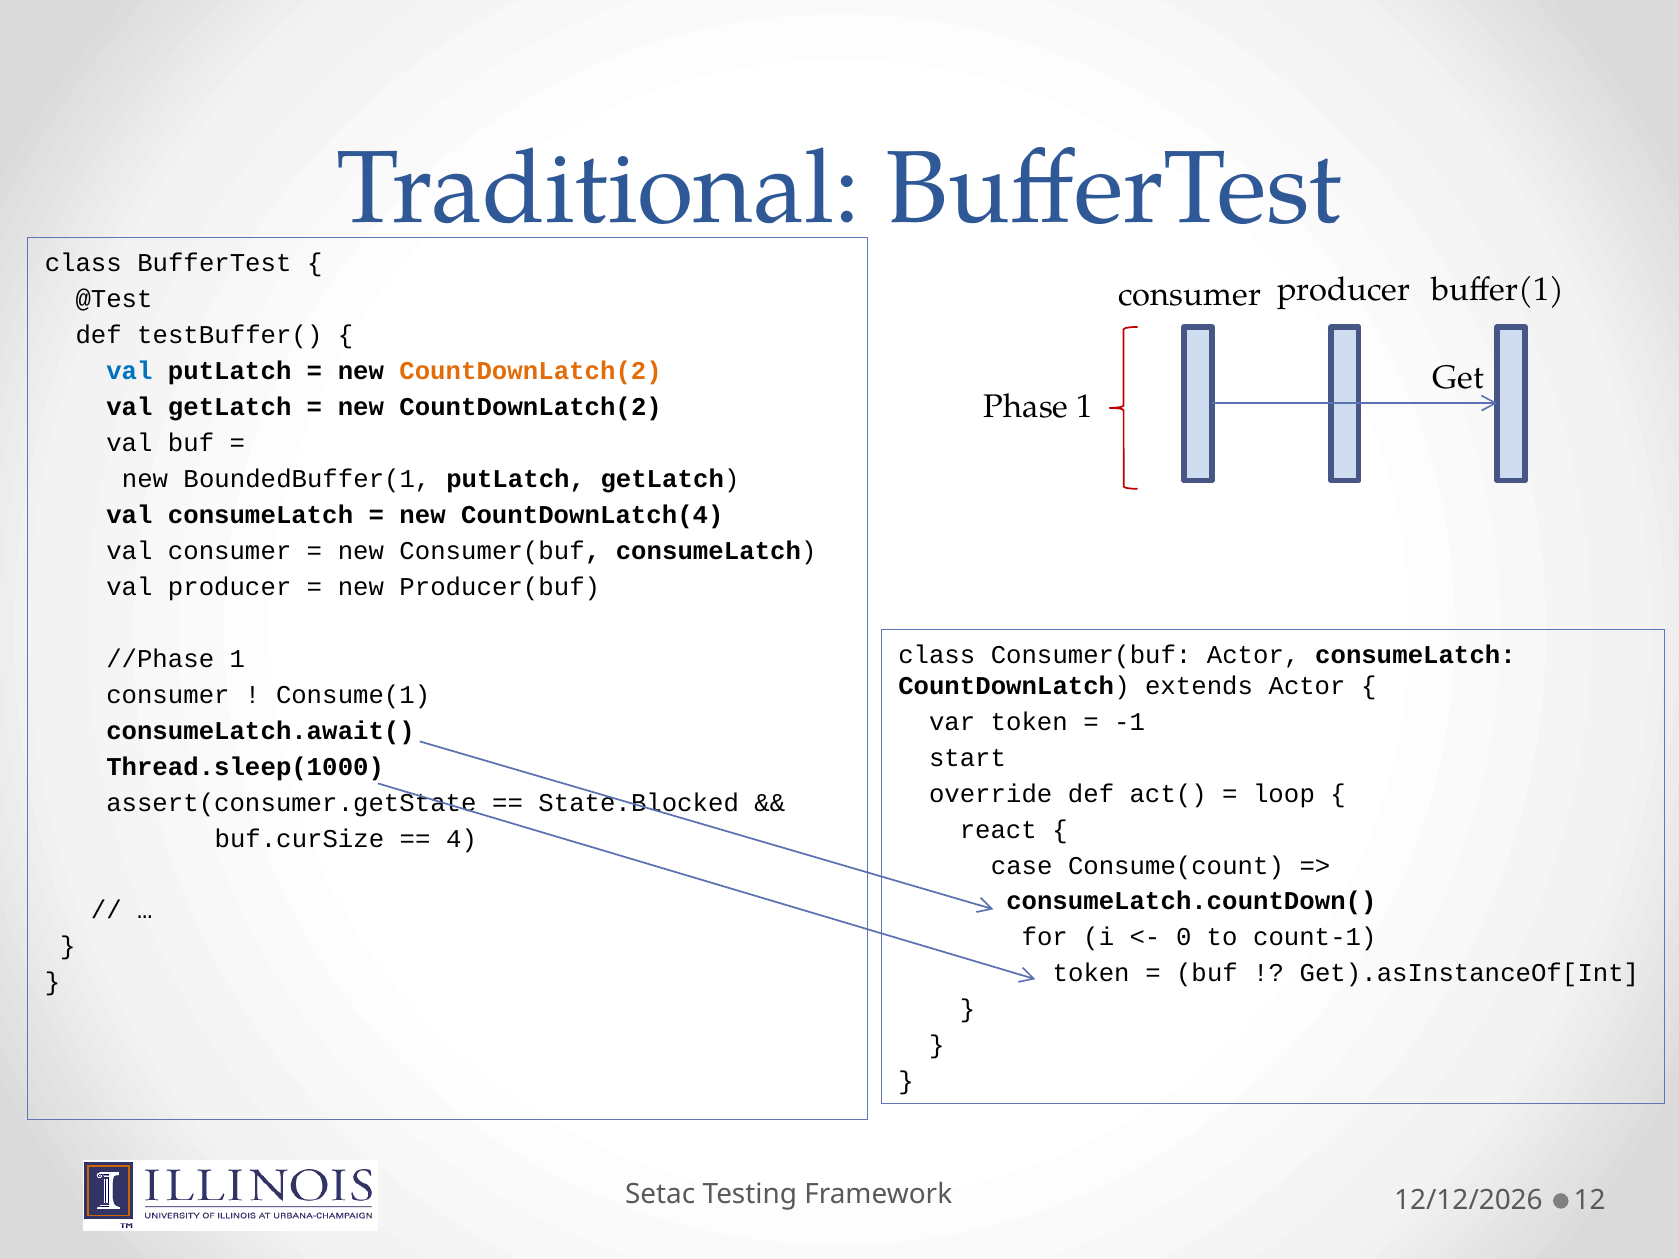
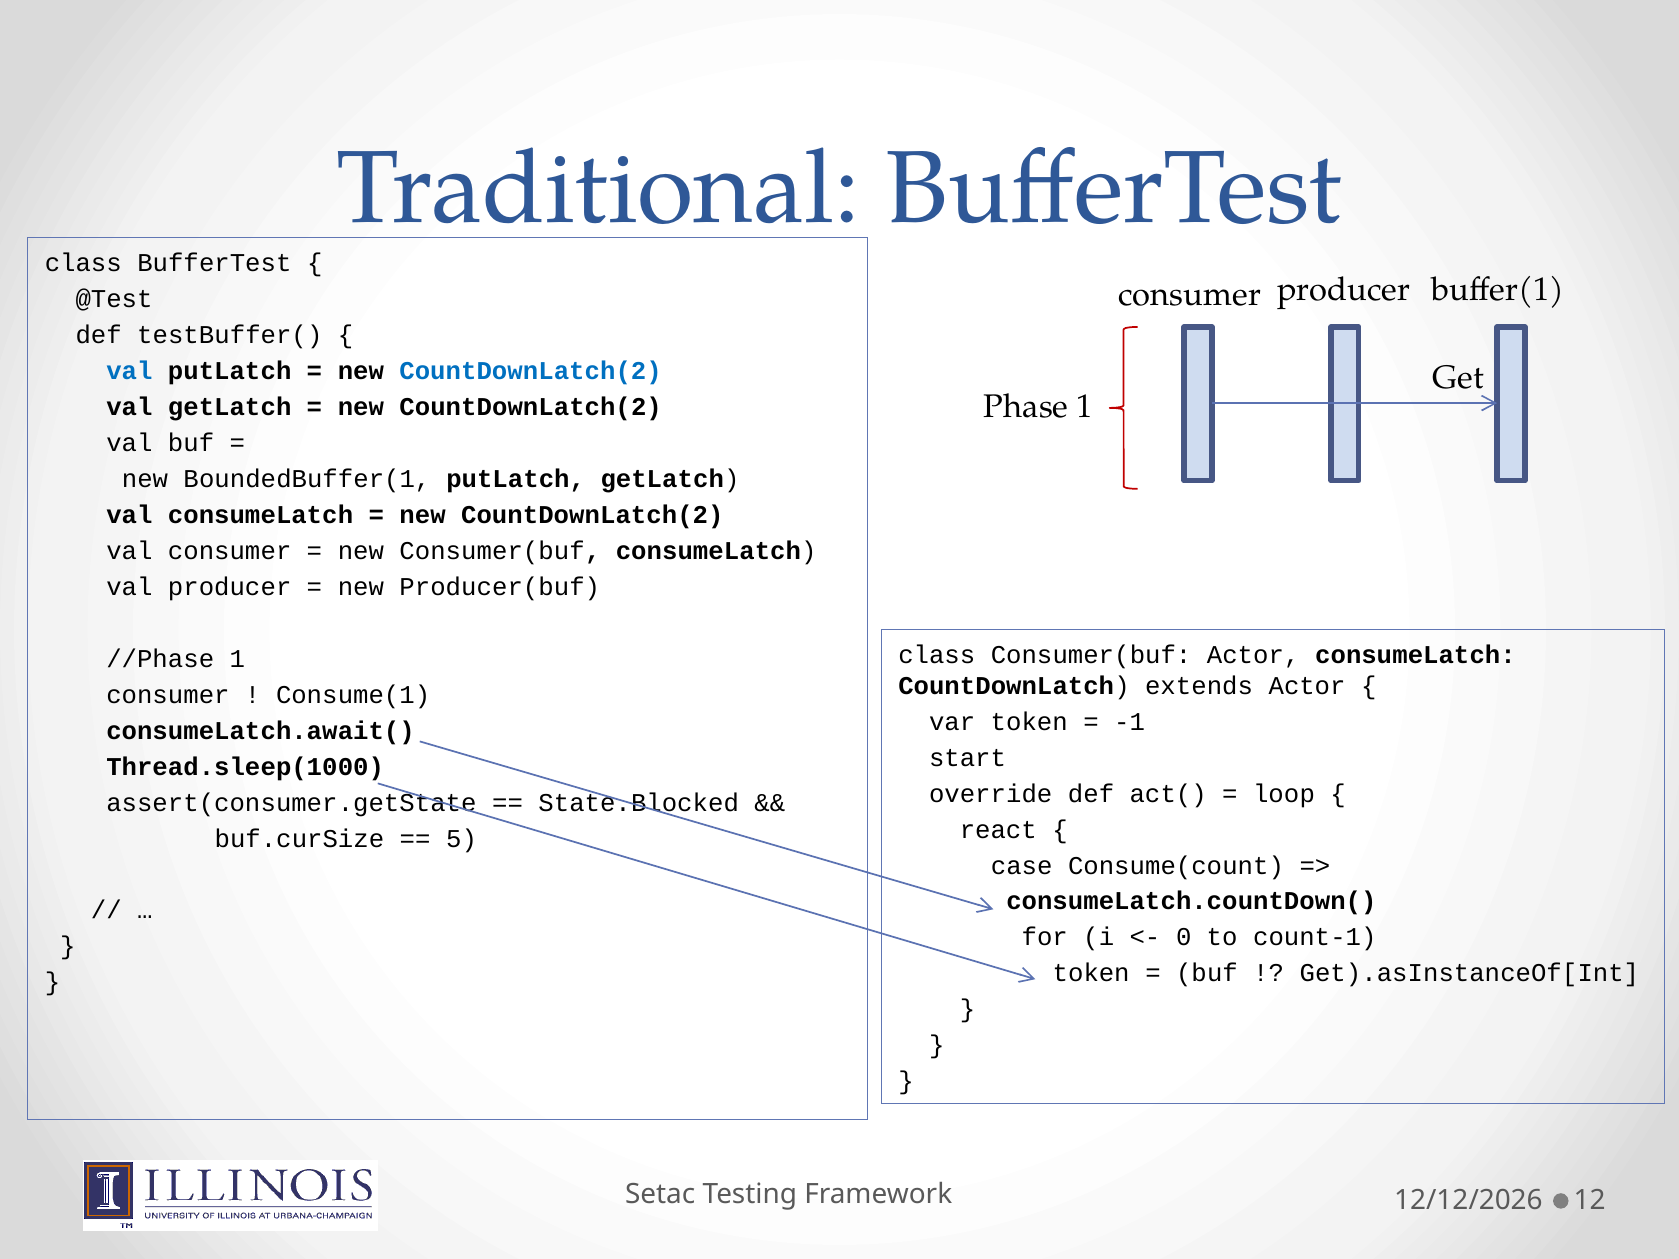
CountDownLatch(2 colour: orange -> blue (531, 371)
CountDownLatch(4: CountDownLatch(4 -> CountDownLatch(2 (592, 515)
4: 4 -> 5 (462, 839)
